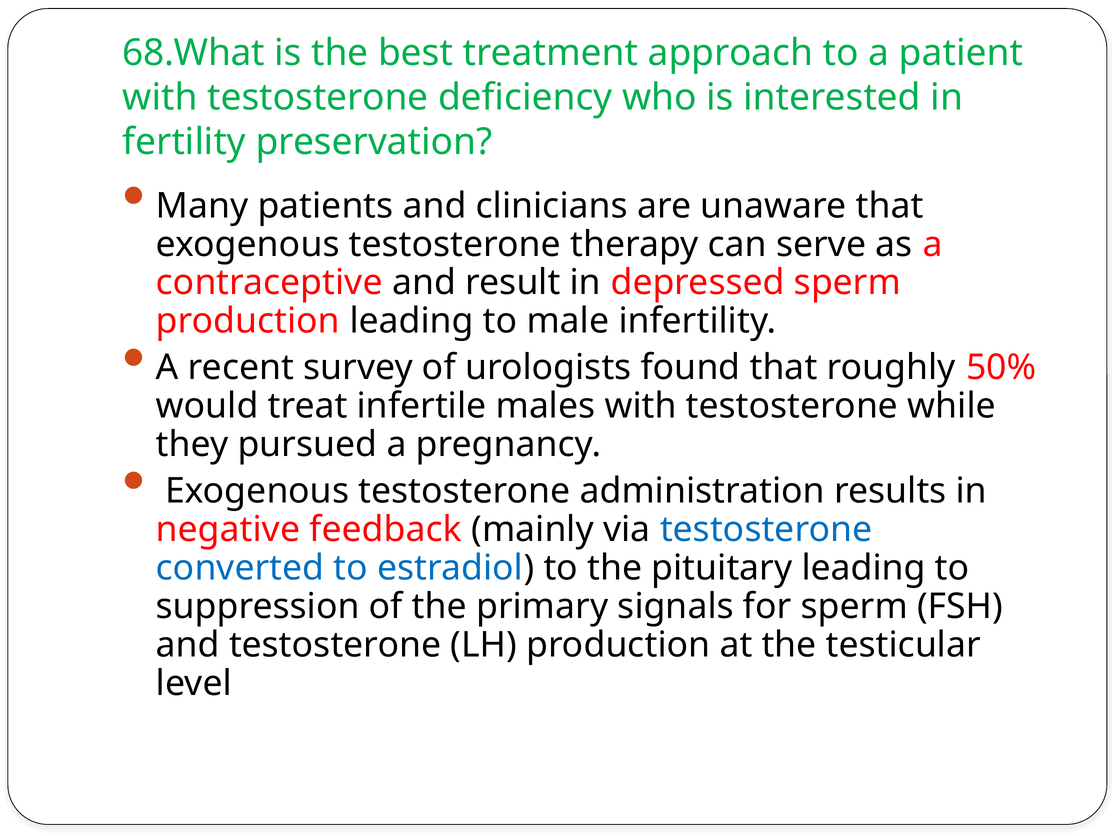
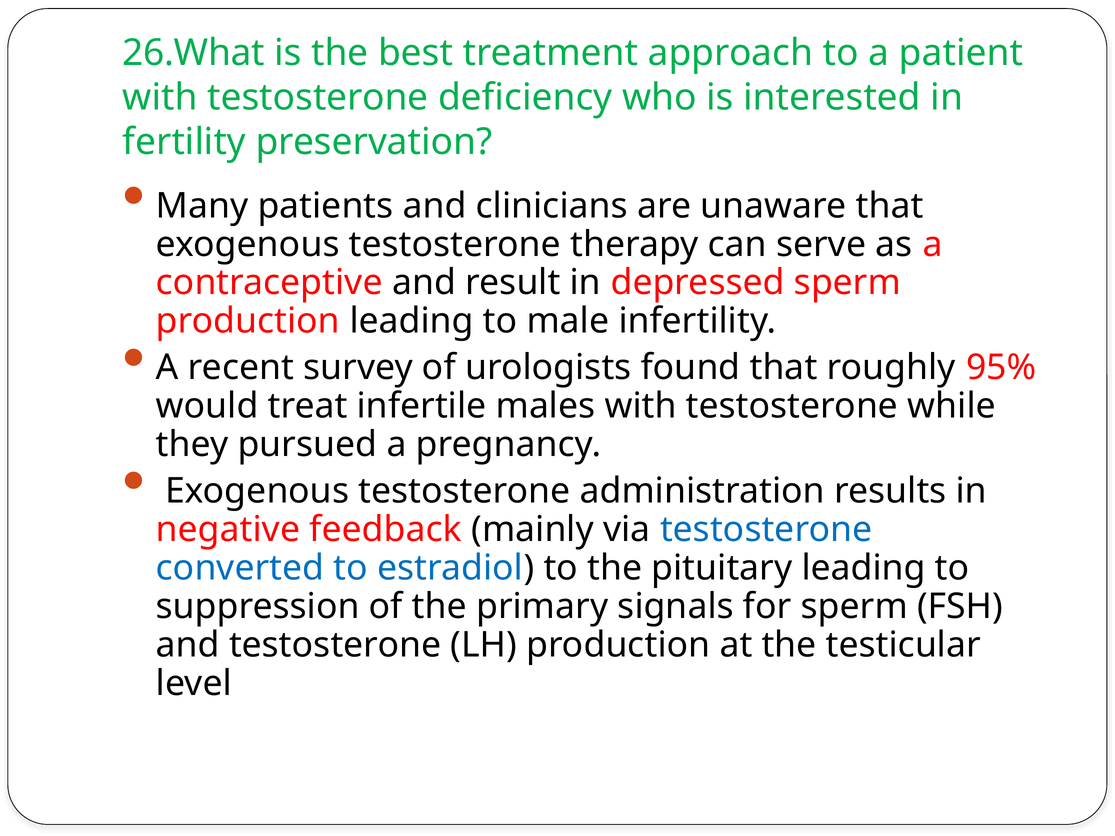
68.What: 68.What -> 26.What (194, 53)
50%: 50% -> 95% (1001, 368)
